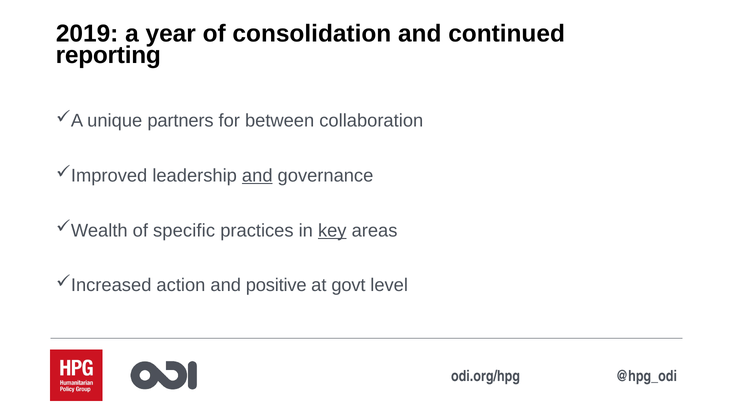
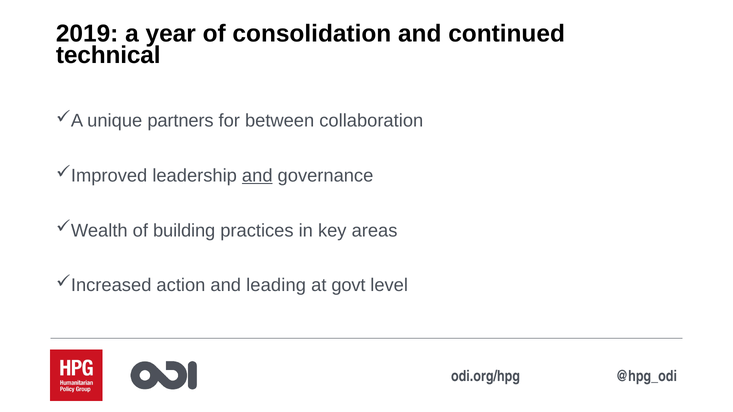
reporting: reporting -> technical (108, 55)
specific: specific -> building (184, 231)
key underline: present -> none (332, 231)
positive: positive -> leading (276, 286)
